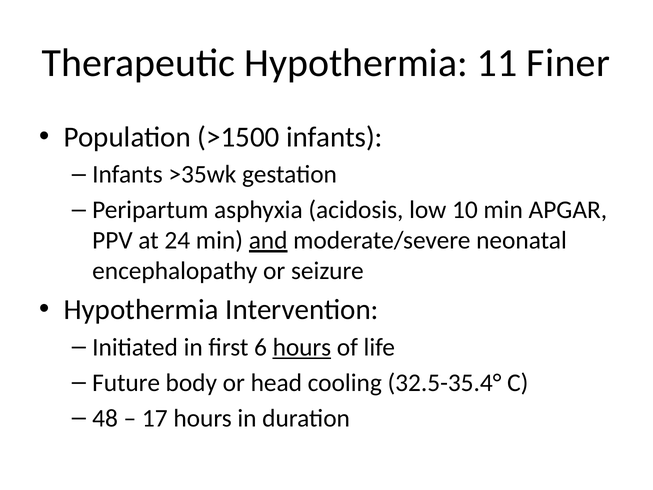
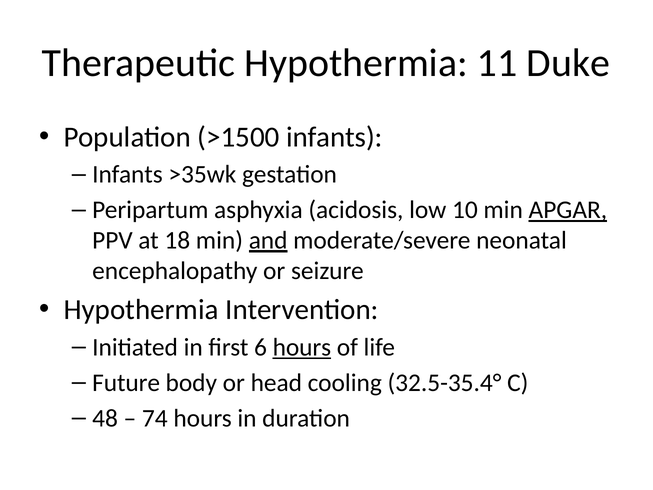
Finer: Finer -> Duke (568, 63)
APGAR underline: none -> present (568, 210)
24: 24 -> 18 (177, 240)
17: 17 -> 74 (155, 418)
